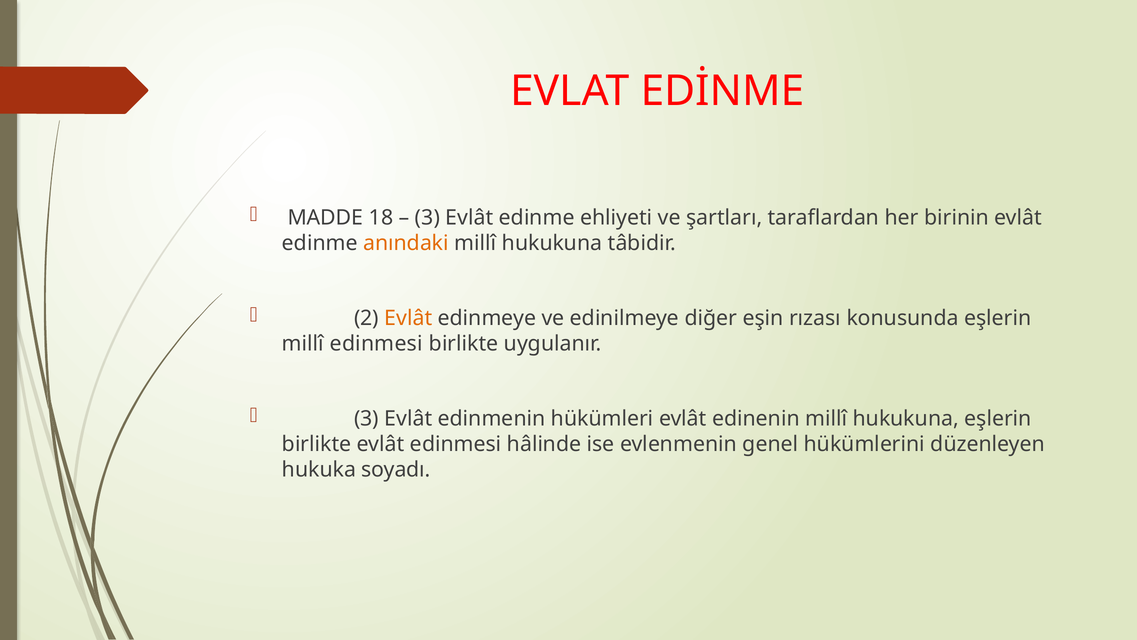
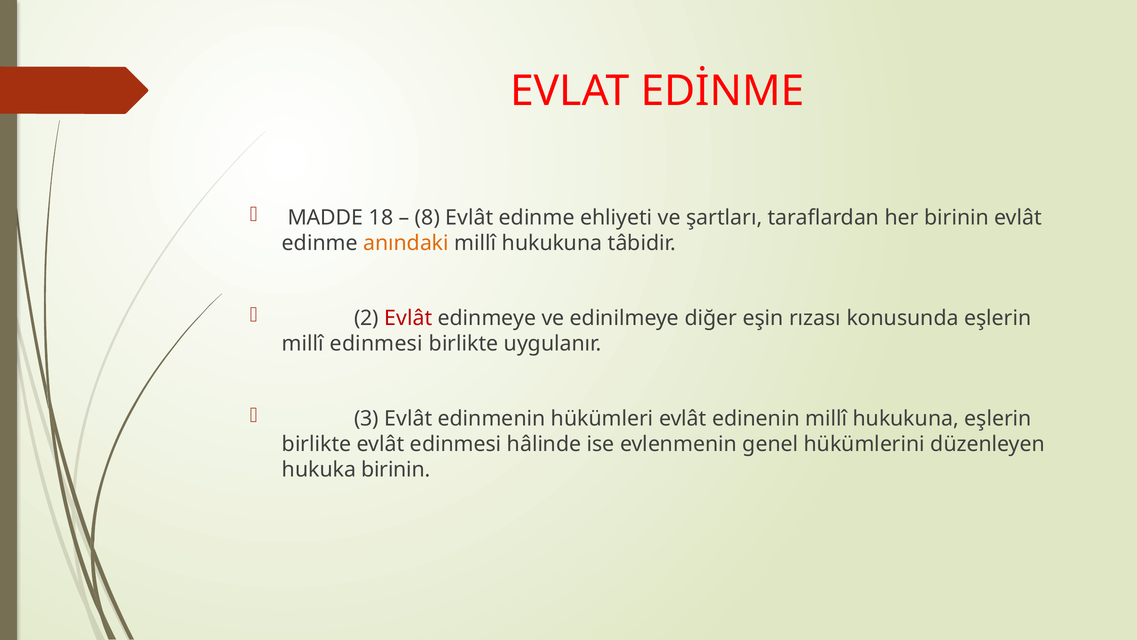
3: 3 -> 8 (427, 218)
Evlât colour: orange -> red (408, 318)
hukuka soyadı: soyadı -> birinin (396, 470)
